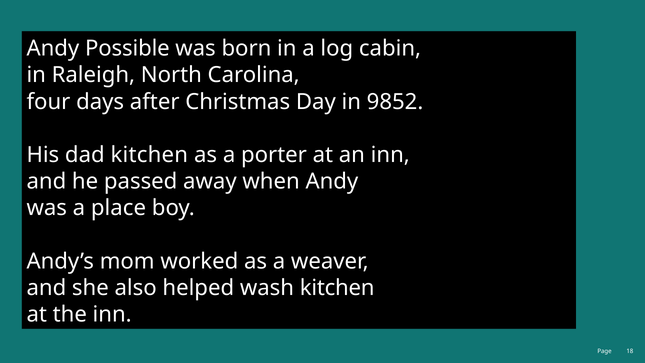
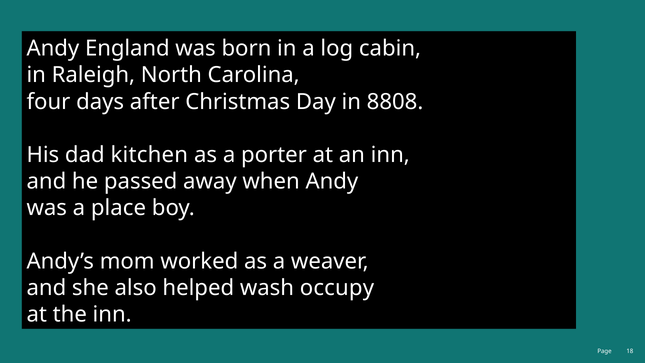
Possible: Possible -> England (127, 48)
9852: 9852 -> 8808 (395, 102)
wash kitchen: kitchen -> occupy (337, 288)
